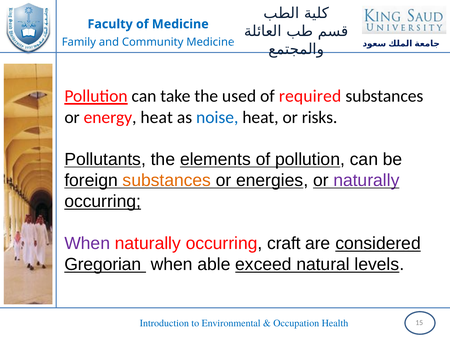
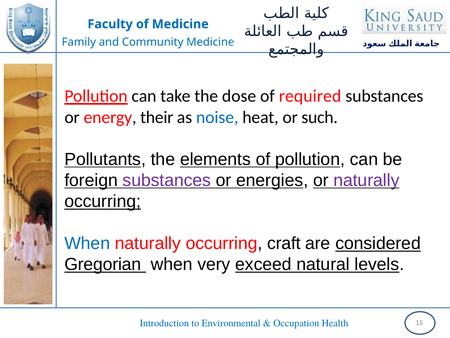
used: used -> dose (239, 96)
energy heat: heat -> their (157, 117)
risks: risks -> such (320, 117)
substances colour: orange -> purple (167, 180)
When colour: purple -> blue (87, 243)
able: able -> very (214, 264)
